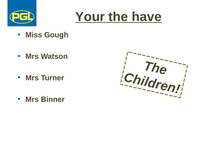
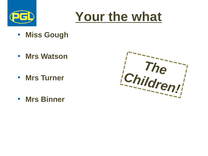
have: have -> what (147, 17)
